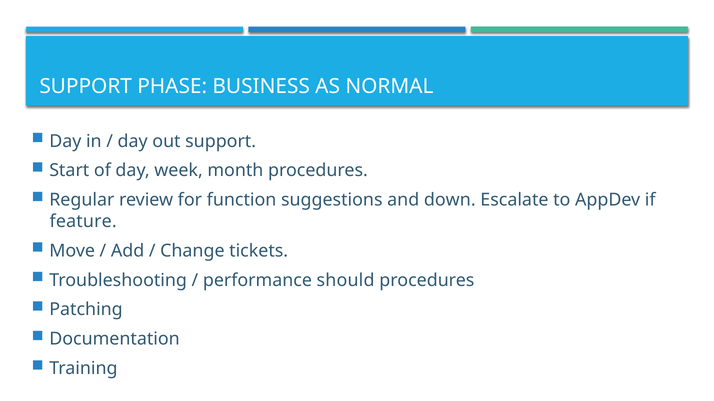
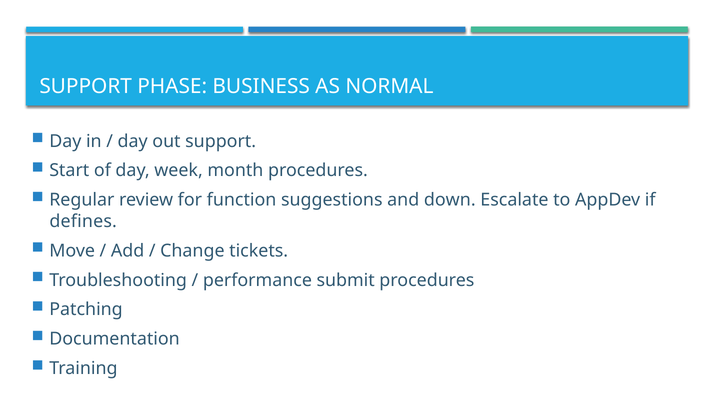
feature: feature -> defines (83, 222)
should: should -> submit (346, 281)
